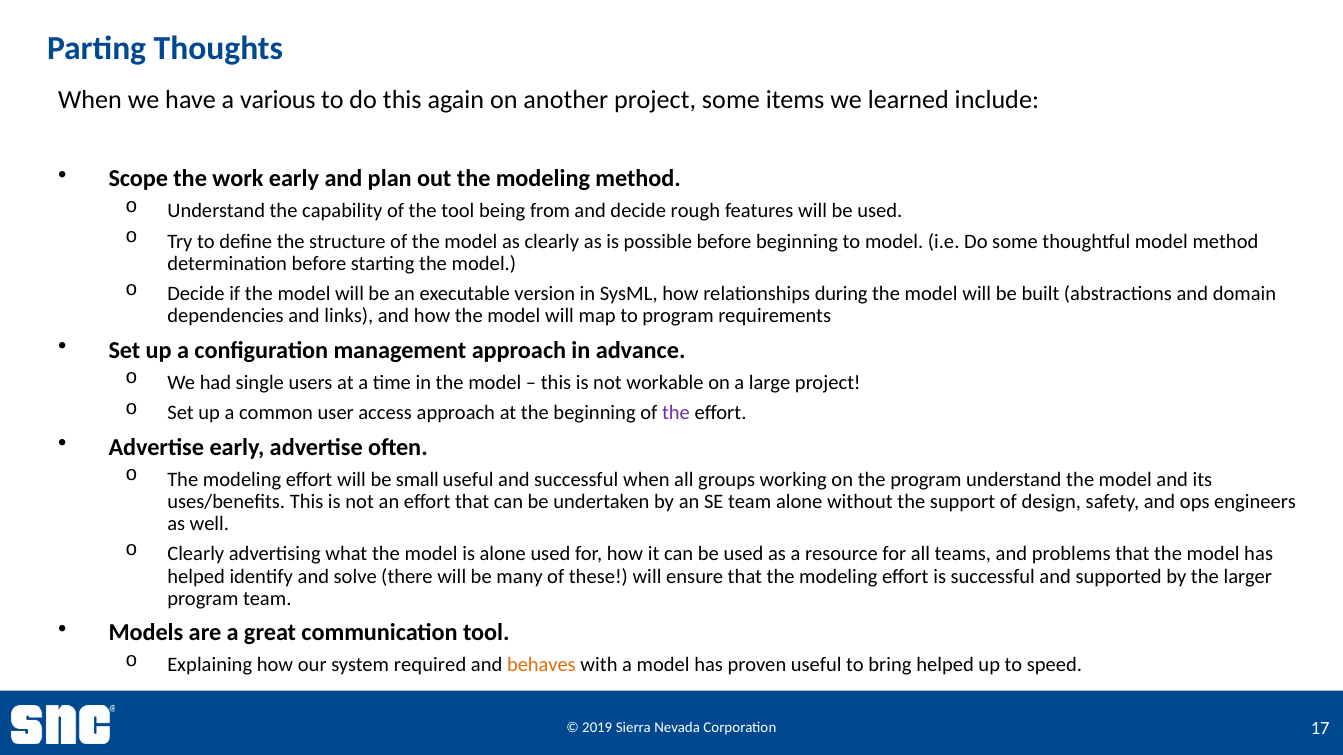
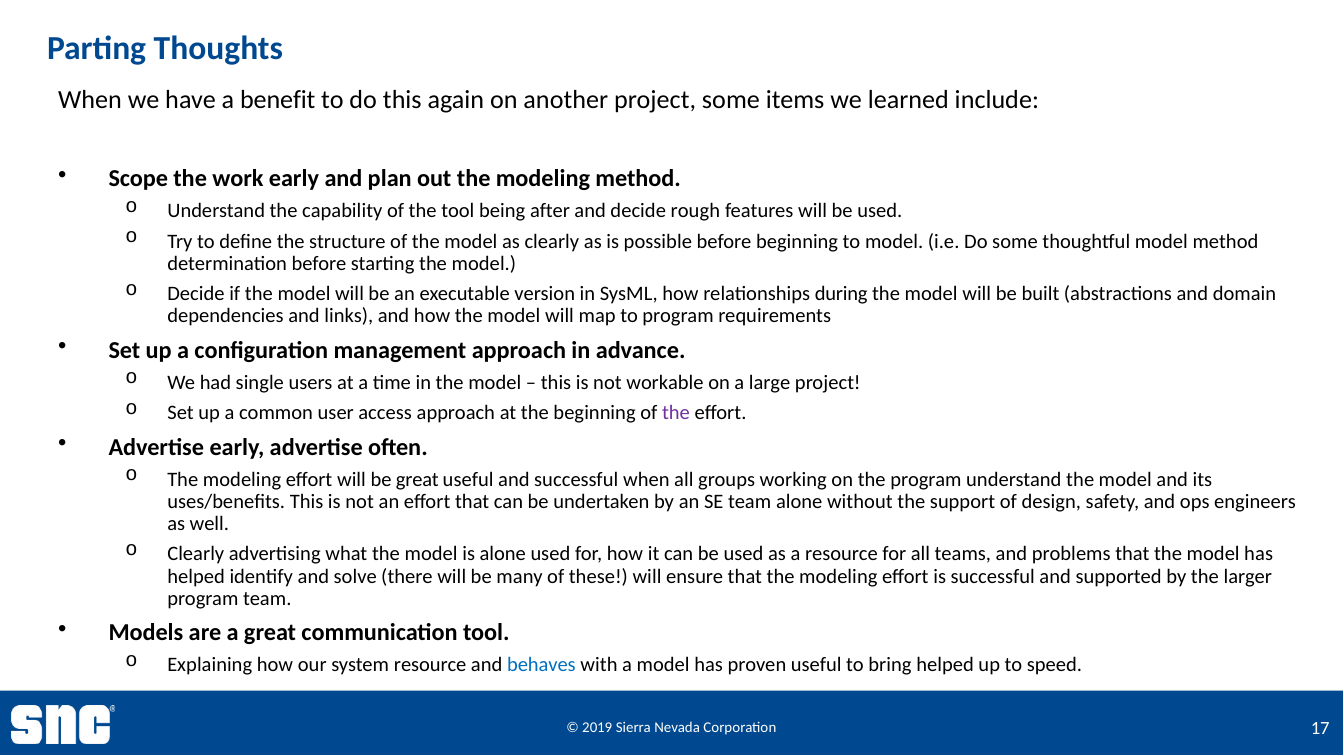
various: various -> benefit (278, 100)
from: from -> after (550, 211)
be small: small -> great (417, 480)
system required: required -> resource (430, 665)
behaves colour: orange -> blue (541, 665)
